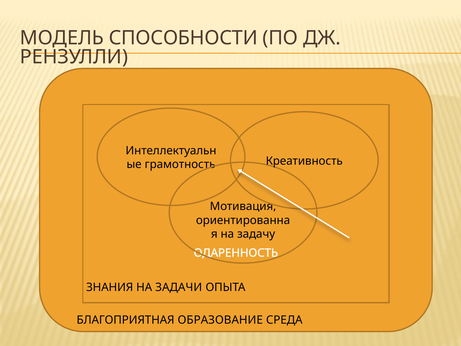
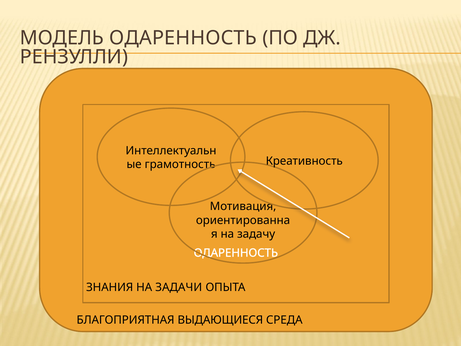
МОДЕЛЬ СПОСОБНОСТИ: СПОСОБНОСТИ -> ОДАРЕННОСТЬ (183, 38)
ОБРАЗОВАНИЕ: ОБРАЗОВАНИЕ -> ВЫДАЮЩИЕСЯ (220, 320)
